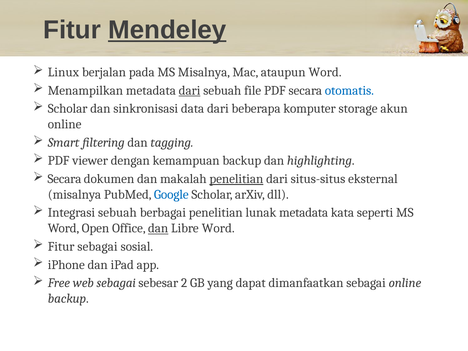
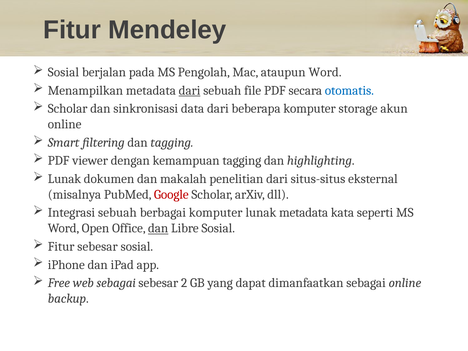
Mendeley underline: present -> none (167, 30)
Linux: Linux -> Sosial (63, 72)
MS Misalnya: Misalnya -> Pengolah (204, 72)
kemampuan backup: backup -> tagging (242, 161)
Secara: Secara -> Lunak (64, 179)
penelitian underline: present -> none (236, 179)
Google colour: blue -> red (171, 194)
berbagai penelitian: penelitian -> komputer (216, 213)
Libre Word: Word -> Sosial (218, 228)
Fitur sebagai: sebagai -> sebesar (98, 247)
